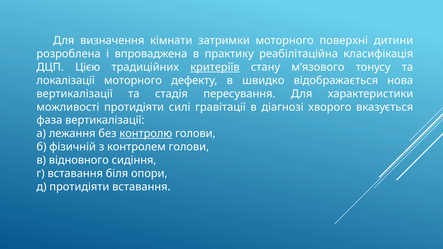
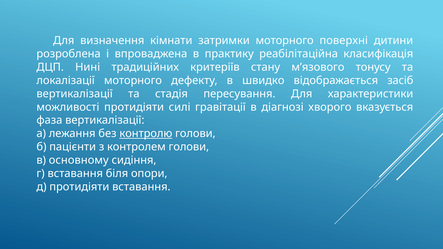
Цією: Цією -> Нині (88, 67)
критеріїв underline: present -> none (215, 67)
нова: нова -> засіб (400, 81)
фізичній: фізичній -> пацієнти (73, 147)
відновного: відновного -> основному (79, 160)
